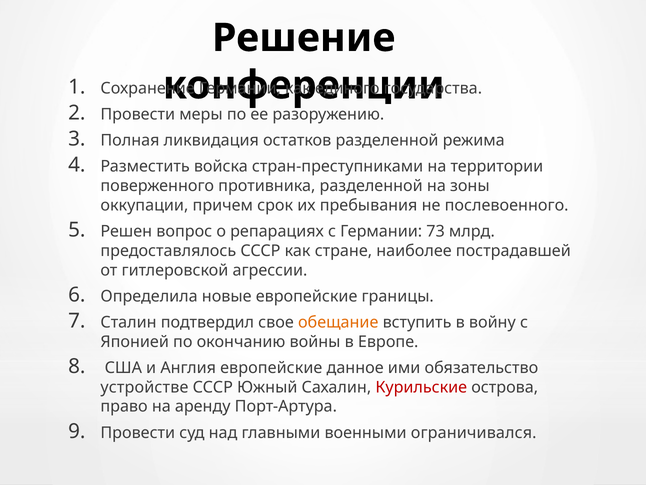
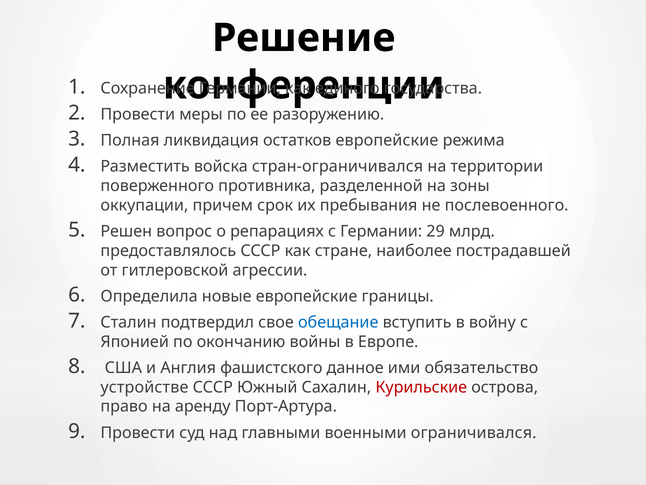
остатков разделенной: разделенной -> европейские (387, 140)
стран-преступниками: стран-преступниками -> стран-ограничивался (338, 166)
73: 73 -> 29 (436, 231)
обещание colour: orange -> blue (338, 322)
Англия европейские: европейские -> фашистского (271, 367)
